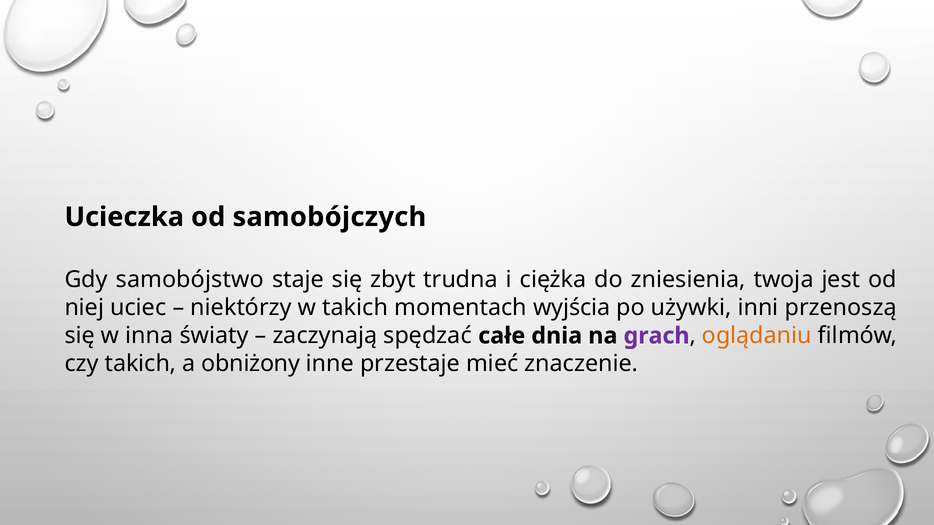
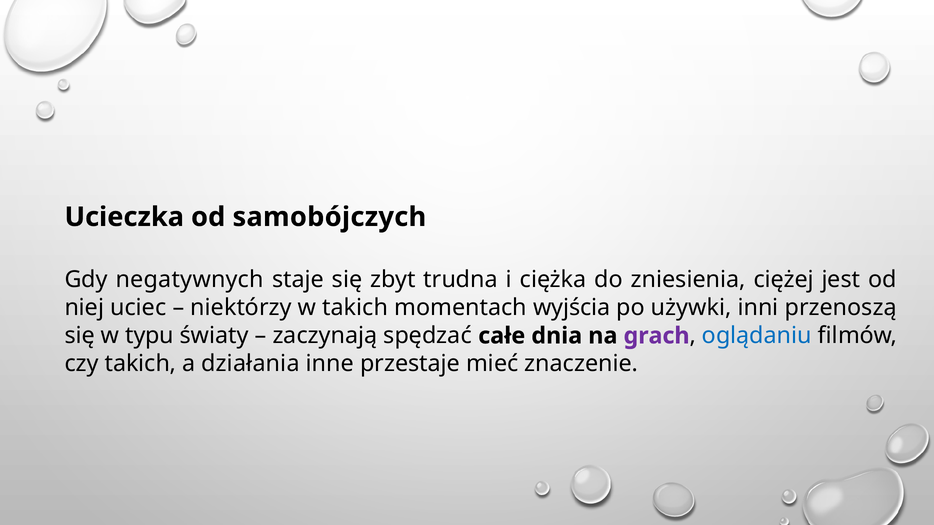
samobójstwo: samobójstwo -> negatywnych (190, 280)
twoja: twoja -> ciężej (784, 280)
inna: inna -> typu (150, 336)
oglądaniu colour: orange -> blue (757, 336)
obniżony: obniżony -> działania (251, 364)
